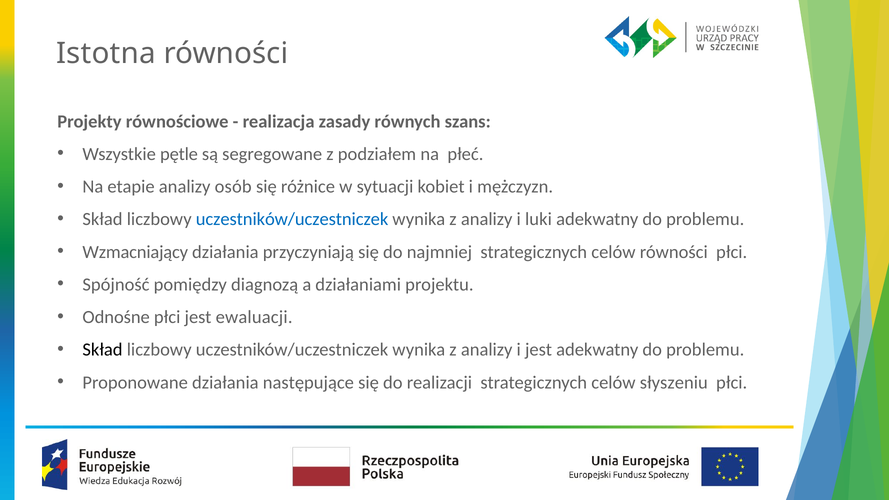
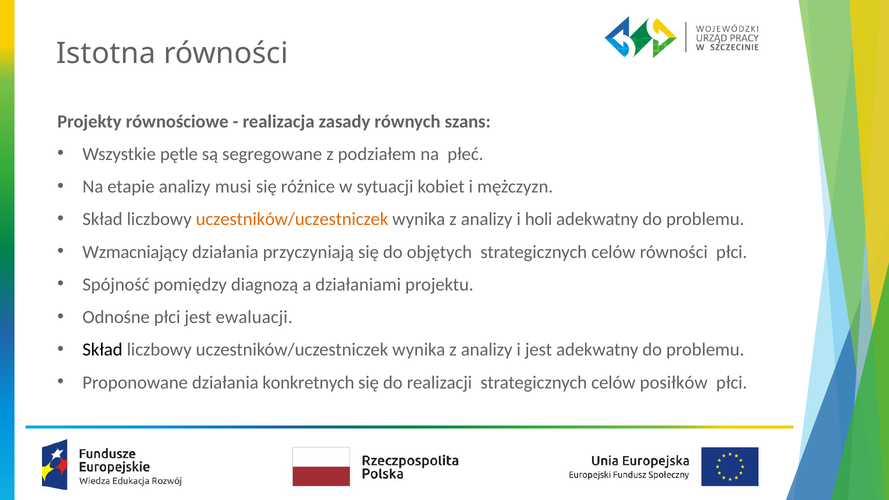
osób: osób -> musi (233, 187)
uczestników/uczestniczek colour: blue -> orange (292, 219)
luki: luki -> holi (539, 219)
najmniej: najmniej -> objętych (439, 252)
następujące: następujące -> konkretnych (308, 382)
słyszeniu: słyszeniu -> posiłków (674, 382)
